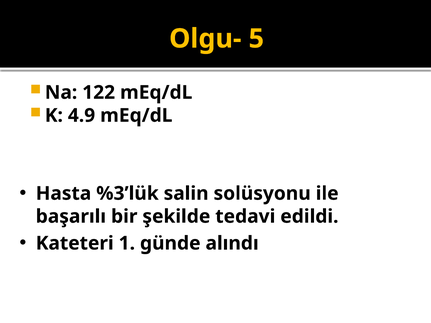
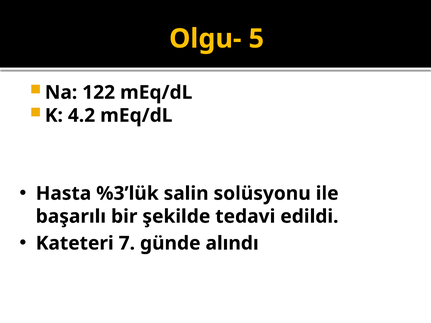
4.9: 4.9 -> 4.2 (82, 116)
1: 1 -> 7 (127, 243)
